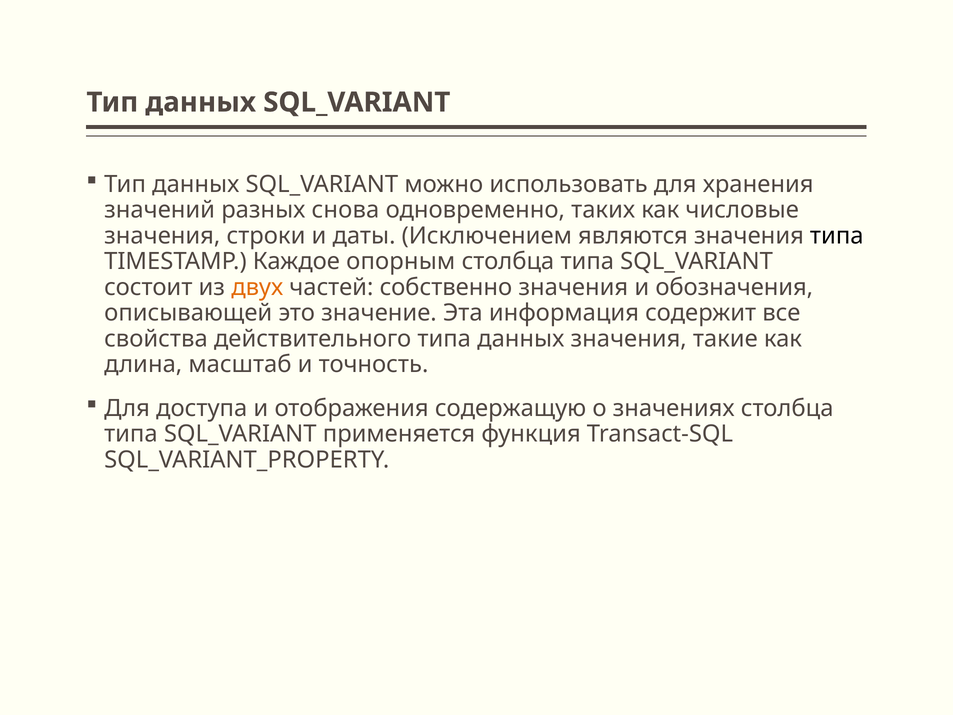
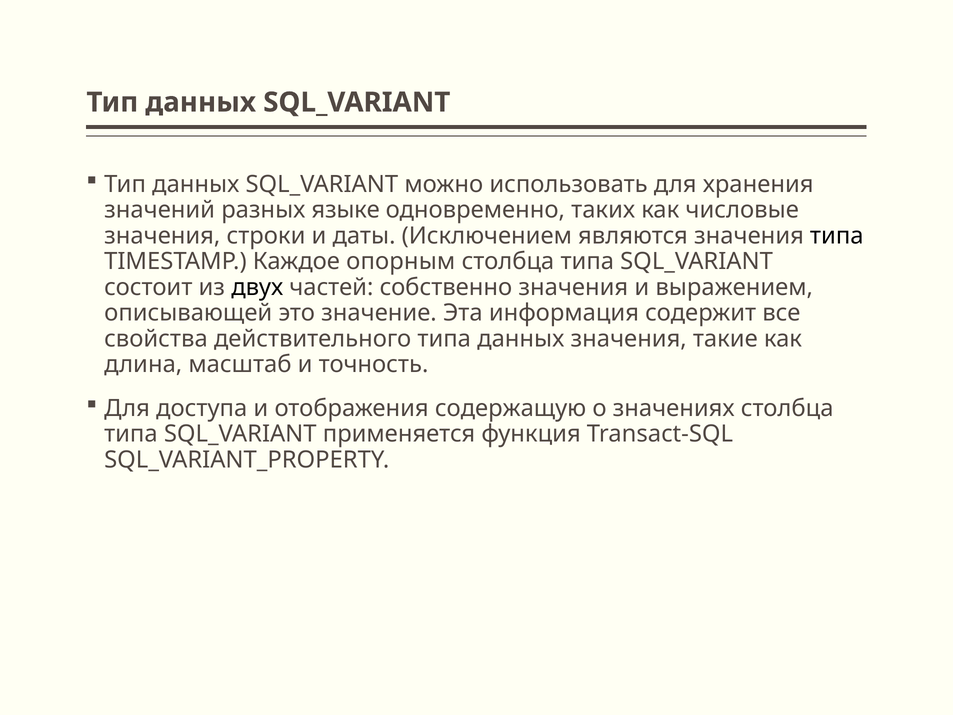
снова: снова -> языке (346, 210)
двух colour: orange -> black (257, 287)
обозначения: обозначения -> выражением (734, 287)
